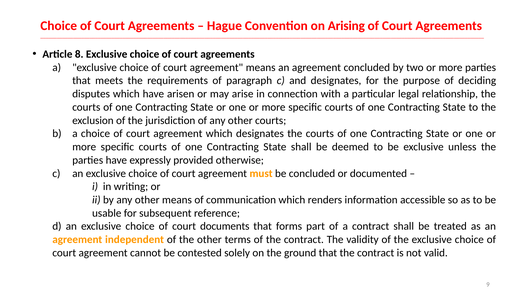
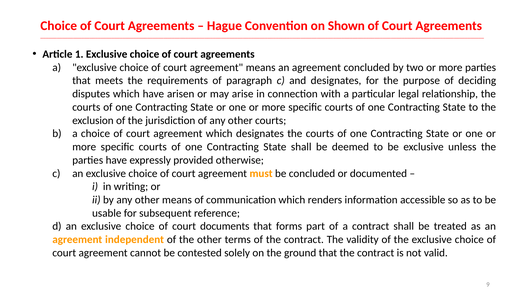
Arising: Arising -> Shown (346, 26)
8: 8 -> 1 (79, 54)
